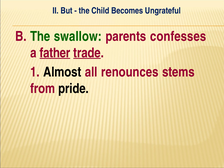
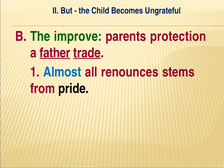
swallow: swallow -> improve (78, 36)
confesses: confesses -> protection (178, 36)
Almost colour: black -> blue (62, 72)
